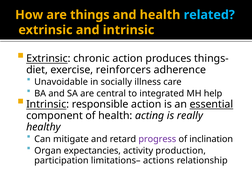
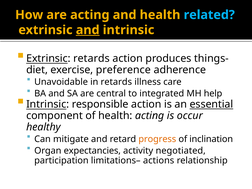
are things: things -> acting (90, 15)
and underline: none -> present (88, 30)
Extrinsic chronic: chronic -> retards (91, 58)
reinforcers: reinforcers -> preference (123, 70)
in socially: socially -> retards (116, 82)
really: really -> occur (190, 116)
progress colour: purple -> orange (157, 139)
production: production -> negotiated (181, 151)
